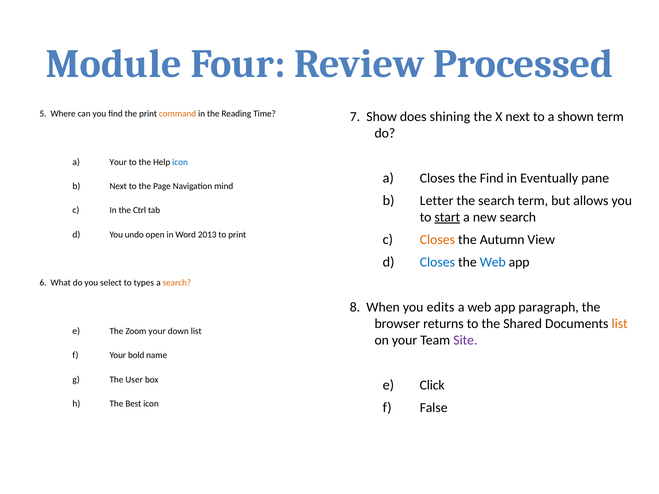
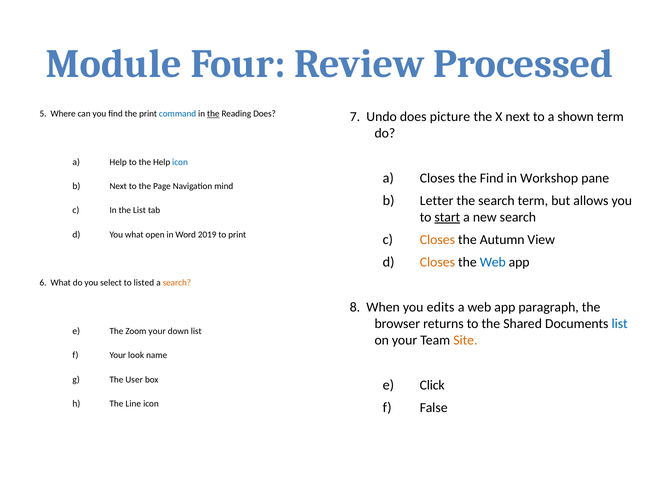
command colour: orange -> blue (178, 114)
the underline: none -> present (213, 114)
Reading Time: Time -> Does (265, 114)
Show: Show -> Undo (382, 117)
shining: shining -> picture (450, 117)
a Your: Your -> Help (118, 162)
Eventually: Eventually -> Workshop (549, 178)
the Ctrl: Ctrl -> List (139, 211)
You undo: undo -> what (134, 235)
2013: 2013 -> 2019 (207, 235)
Closes colour: blue -> orange (437, 262)
types: types -> listed (144, 283)
list colour: orange -> blue (620, 324)
Site colour: purple -> orange (465, 340)
bold: bold -> look (136, 356)
Best: Best -> Line (133, 404)
